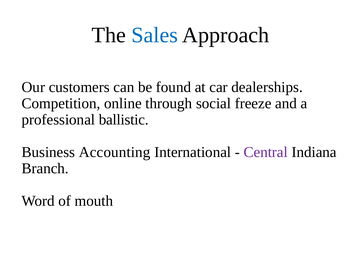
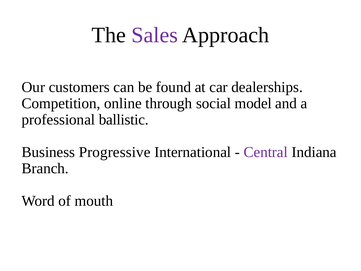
Sales colour: blue -> purple (155, 35)
freeze: freeze -> model (253, 103)
Accounting: Accounting -> Progressive (115, 152)
